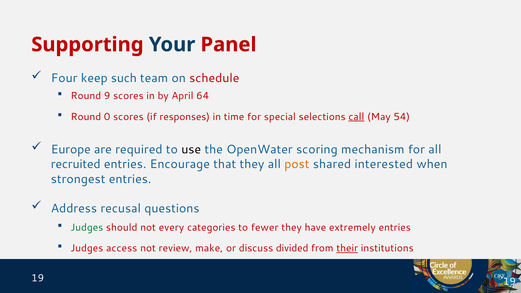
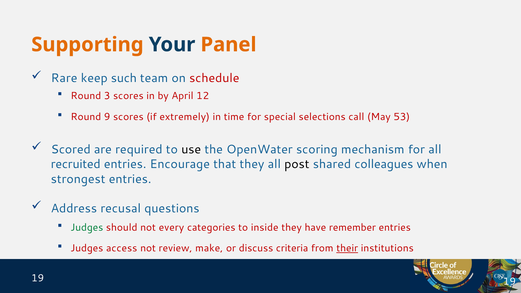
Supporting colour: red -> orange (87, 45)
Panel colour: red -> orange (229, 45)
Four: Four -> Rare (64, 78)
9: 9 -> 3 (107, 96)
64: 64 -> 12 (203, 96)
0: 0 -> 9 (107, 117)
responses: responses -> extremely (185, 117)
call underline: present -> none (356, 117)
54: 54 -> 53 (402, 117)
Europe: Europe -> Scored (71, 149)
post colour: orange -> black (297, 164)
interested: interested -> colleagues (384, 164)
fewer: fewer -> inside (265, 227)
extremely: extremely -> remember (352, 227)
divided: divided -> criteria (292, 248)
